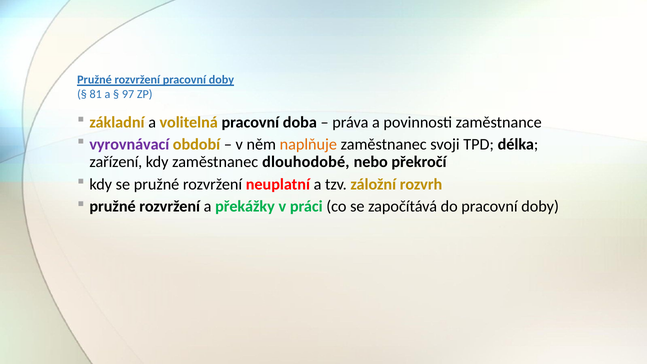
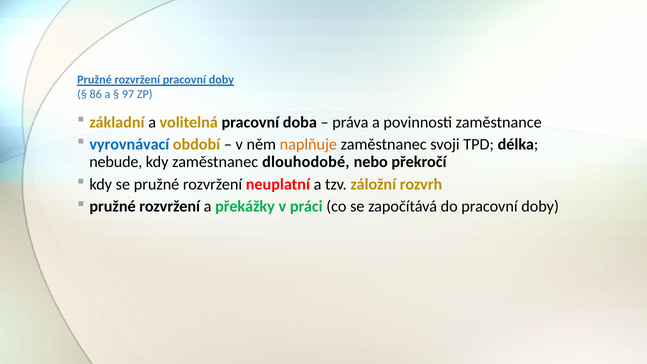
81: 81 -> 86 (96, 94)
vyrovnávací colour: purple -> blue (129, 145)
zařízení: zařízení -> nebude (116, 162)
